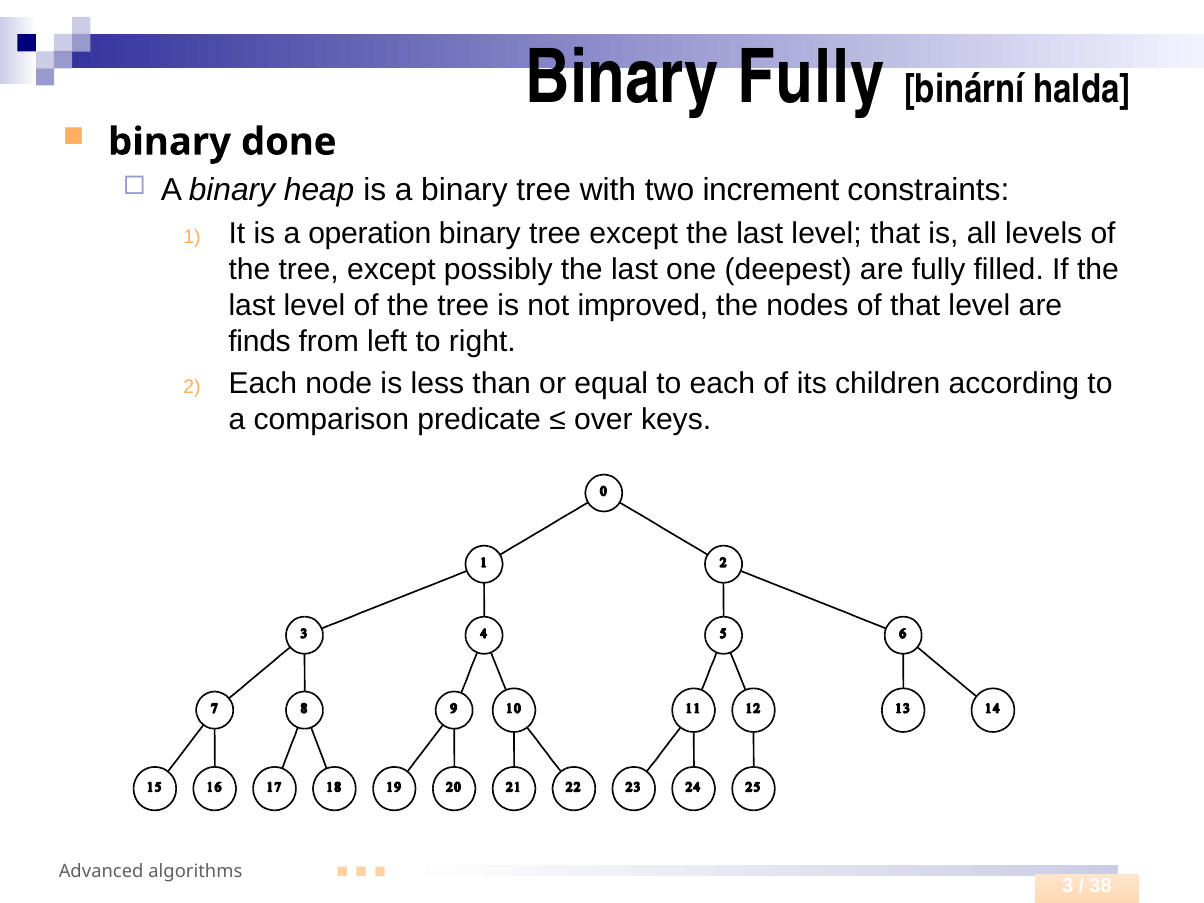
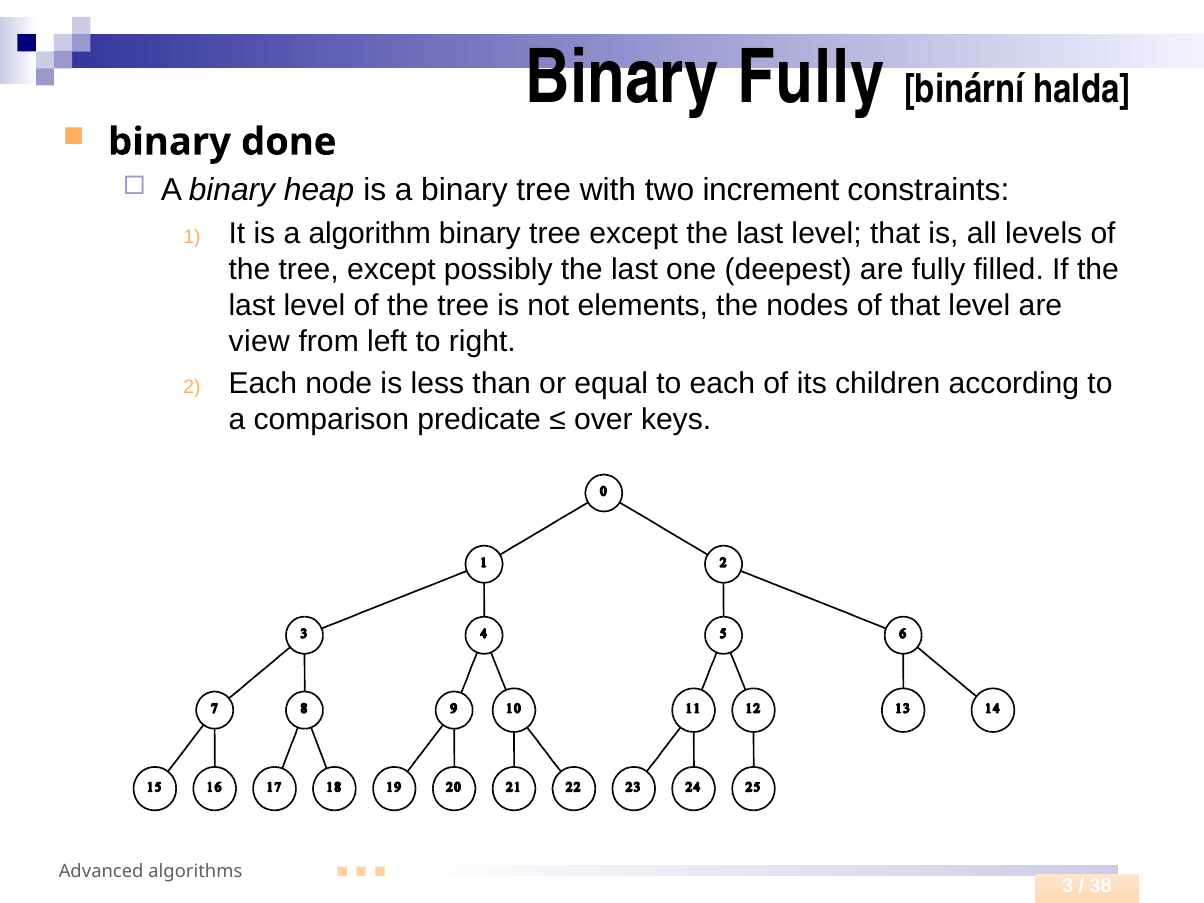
operation: operation -> algorithm (370, 233)
improved: improved -> elements (643, 306)
finds: finds -> view (259, 342)
